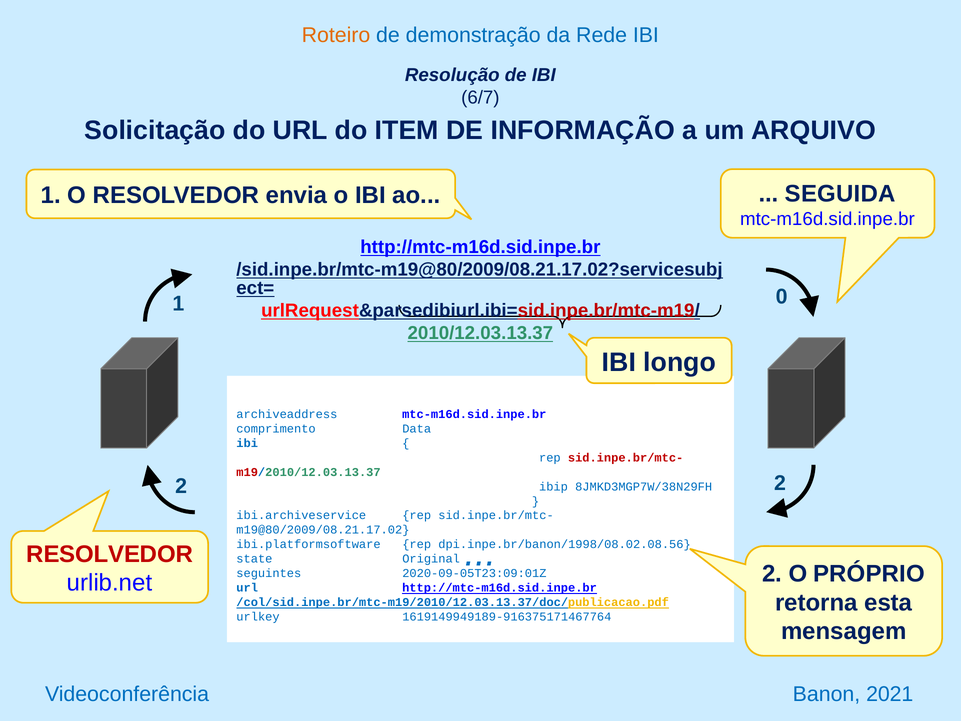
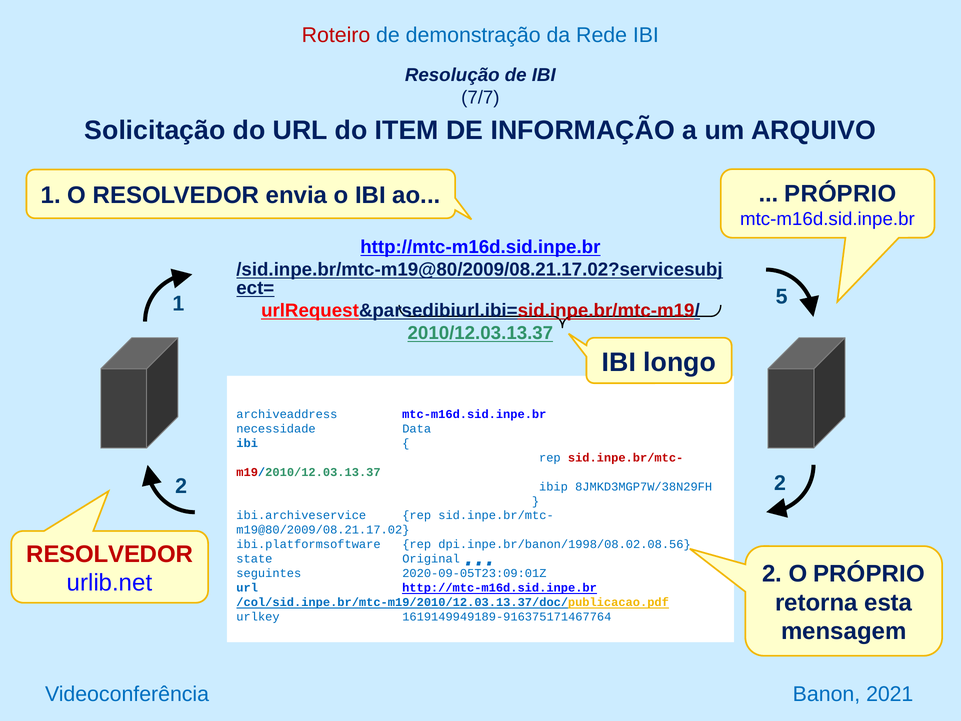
Roteiro colour: orange -> red (336, 35)
6/7: 6/7 -> 7/7 (480, 97)
SEGUIDA: SEGUIDA -> PRÓPRIO (840, 194)
0: 0 -> 5 (782, 297)
comprimento: comprimento -> necessidade (276, 429)
